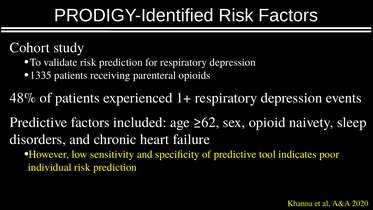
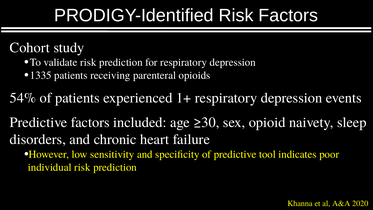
48%: 48% -> 54% (23, 98)
≥62: ≥62 -> ≥30 (206, 122)
